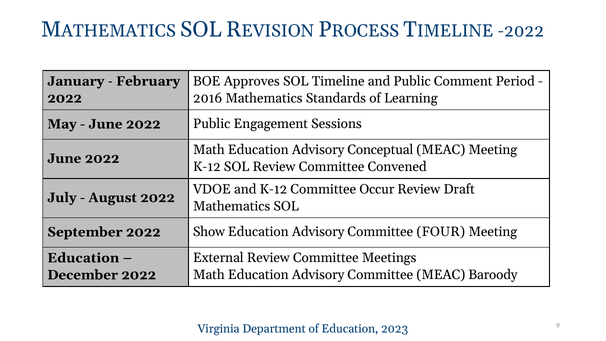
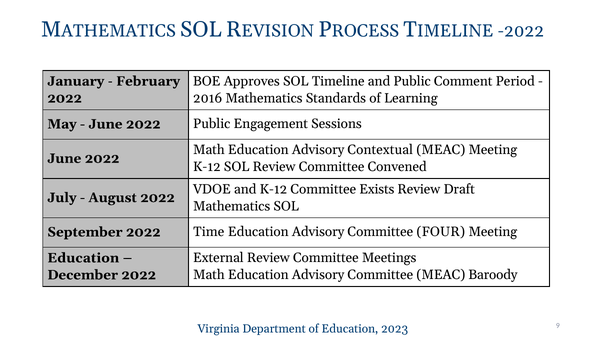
Conceptual: Conceptual -> Contextual (380, 150)
Occur: Occur -> Exists (377, 189)
Show: Show -> Time (209, 232)
